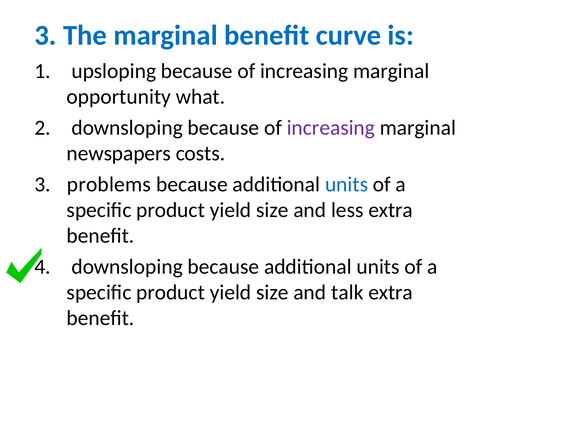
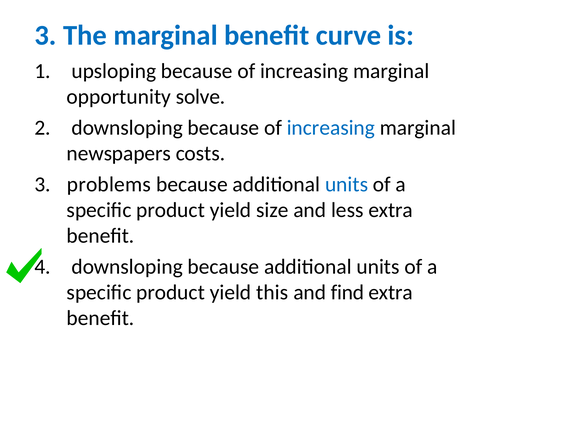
what: what -> solve (201, 97)
increasing colour: purple -> blue (331, 128)
size: size -> this (272, 293)
talk: talk -> find (347, 293)
